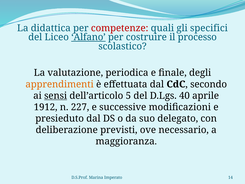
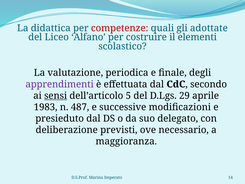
specifici: specifici -> adottate (209, 28)
Alfano underline: present -> none (88, 37)
processo: processo -> elementi (197, 37)
apprendimenti colour: orange -> purple (60, 84)
40: 40 -> 29 (184, 96)
1912: 1912 -> 1983 (46, 107)
227: 227 -> 487 (80, 107)
